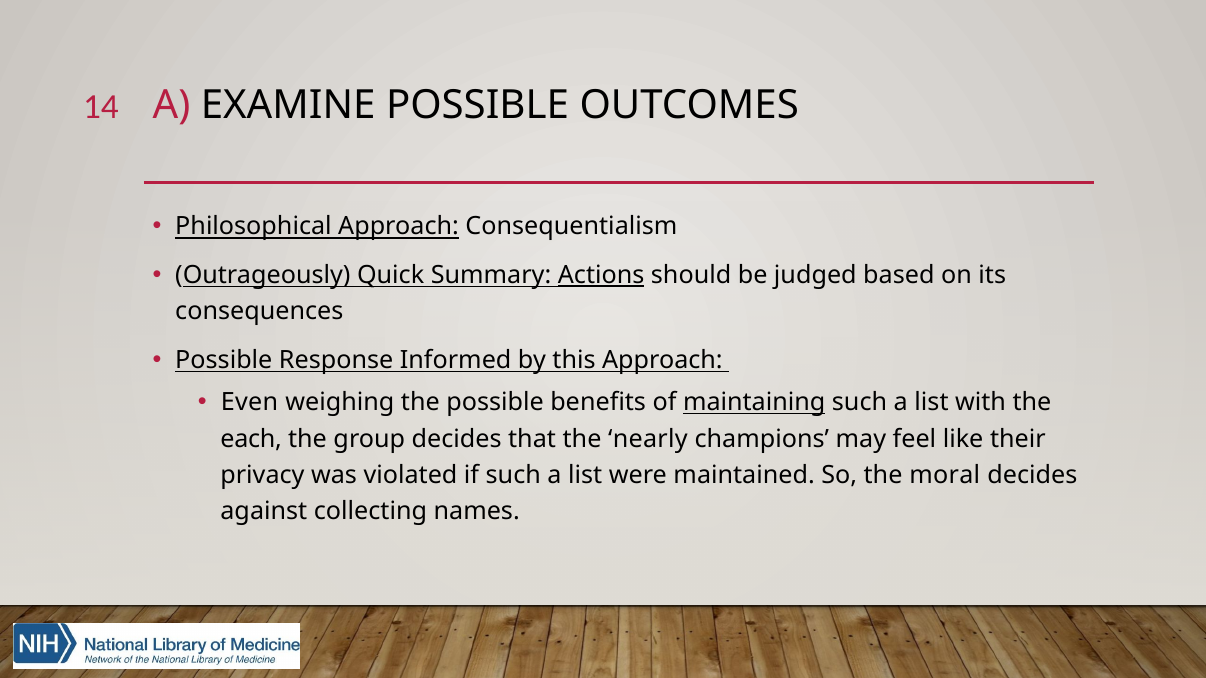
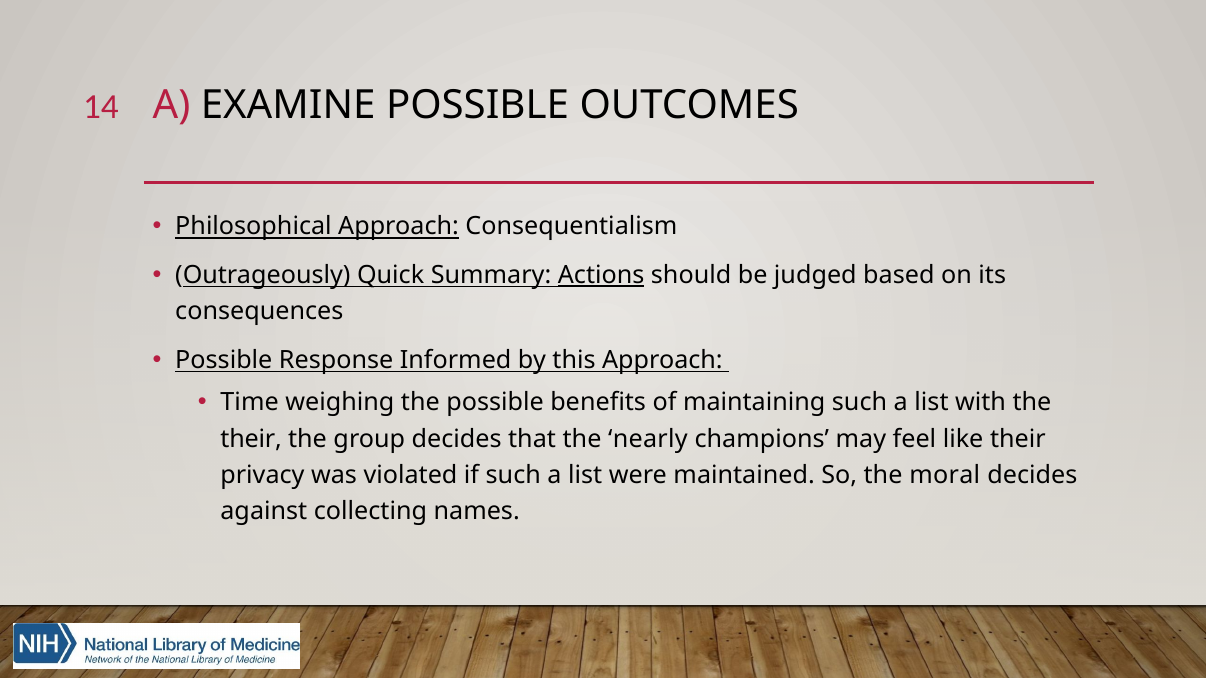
Even: Even -> Time (250, 403)
maintaining underline: present -> none (754, 403)
each: each -> their (251, 439)
